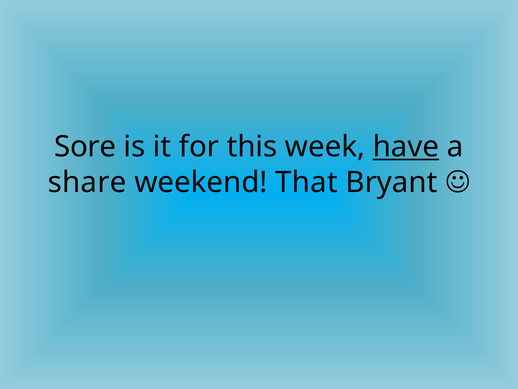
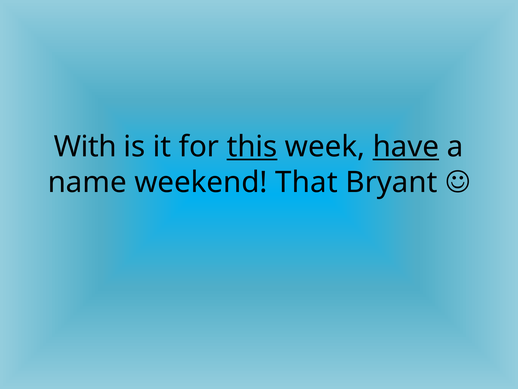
Sore: Sore -> With (85, 147)
this underline: none -> present (252, 147)
share: share -> name (87, 182)
